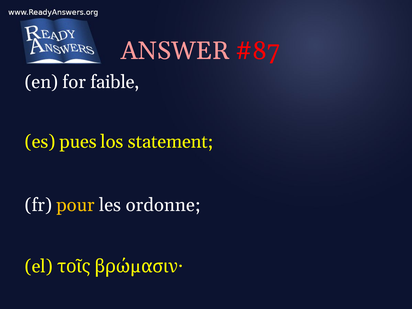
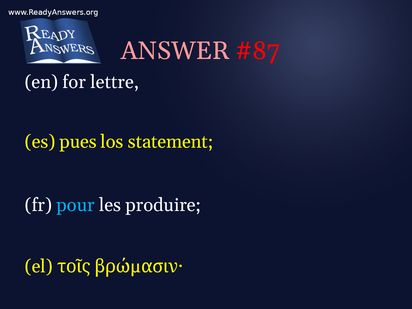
faible: faible -> lettre (115, 82)
pour colour: yellow -> light blue (76, 205)
ordonne: ordonne -> produire (163, 205)
